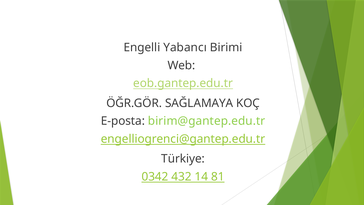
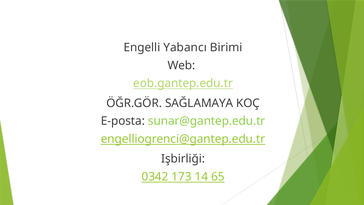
birim@gantep.edu.tr: birim@gantep.edu.tr -> sunar@gantep.edu.tr (207, 121)
Türkiye: Türkiye -> Işbirliği (183, 159)
432: 432 -> 173 (182, 177)
81: 81 -> 65 (218, 177)
